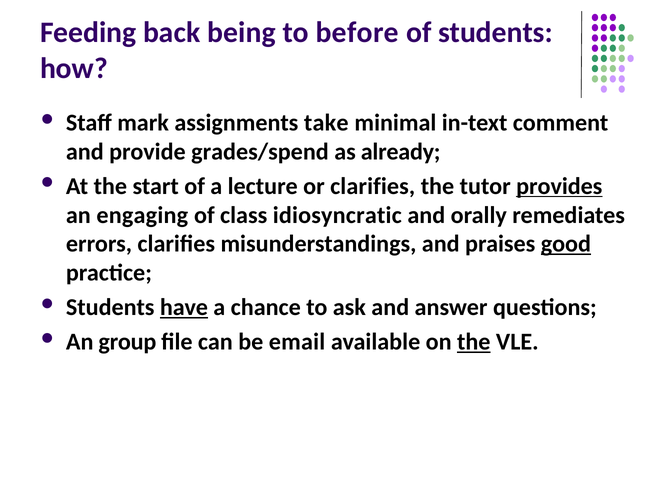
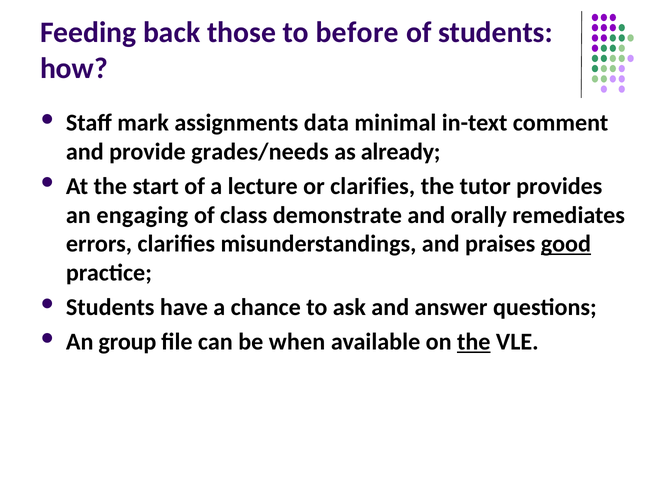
being: being -> those (242, 33)
take: take -> data (326, 123)
grades/spend: grades/spend -> grades/needs (260, 152)
provides underline: present -> none (559, 186)
idiosyncratic: idiosyncratic -> demonstrate (337, 215)
have underline: present -> none (184, 307)
email: email -> when (297, 342)
